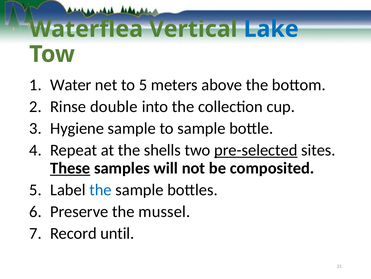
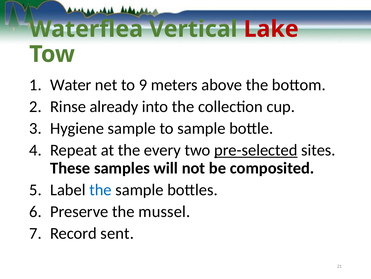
Lake colour: blue -> red (271, 29)
to 5: 5 -> 9 (143, 85)
double: double -> already (114, 106)
shells: shells -> every (162, 150)
These underline: present -> none (70, 168)
until: until -> sent (117, 233)
